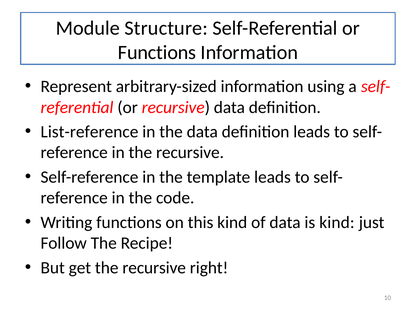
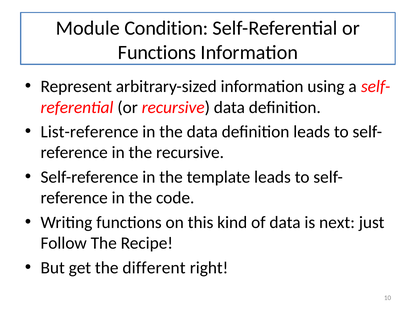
Structure: Structure -> Condition (166, 28)
is kind: kind -> next (337, 222)
get the recursive: recursive -> different (154, 268)
